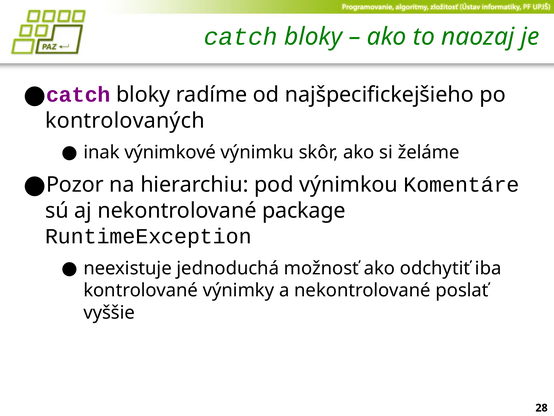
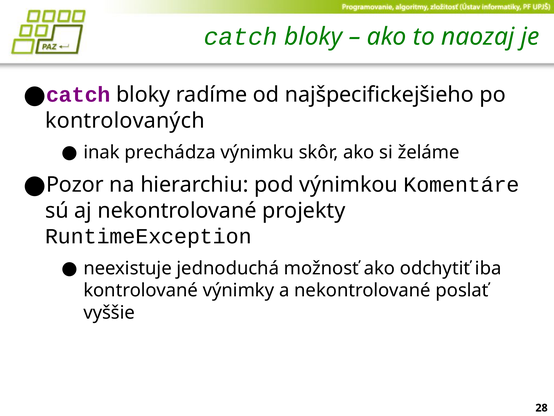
výnimkové: výnimkové -> prechádza (170, 152)
package: package -> projekty (304, 210)
